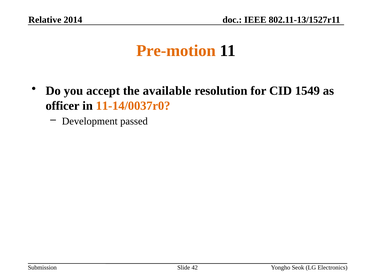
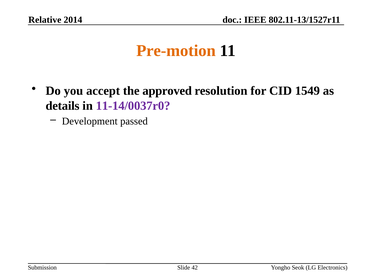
available: available -> approved (167, 91)
officer: officer -> details (63, 106)
11-14/0037r0 colour: orange -> purple (133, 106)
